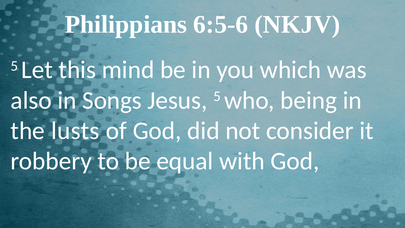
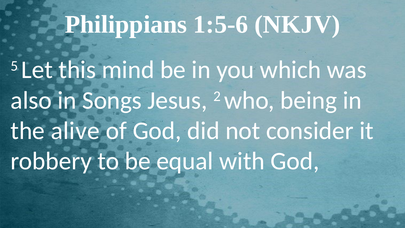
6:5-6: 6:5-6 -> 1:5-6 (221, 24)
Jesus 5: 5 -> 2 (217, 96)
lusts: lusts -> alive (75, 131)
